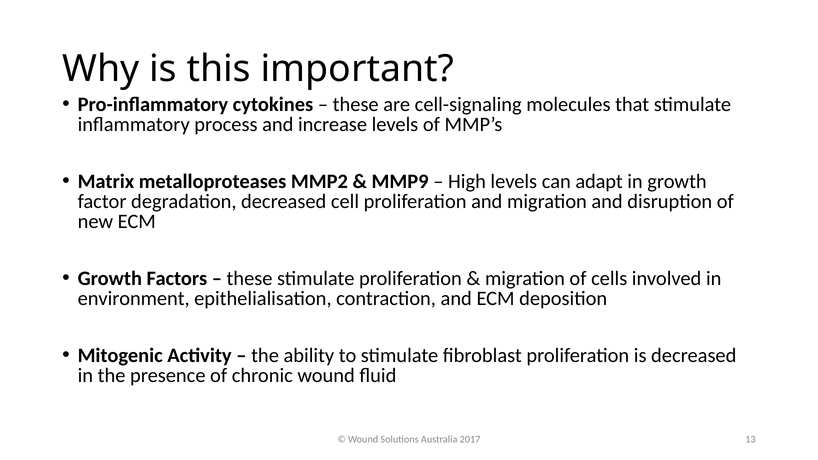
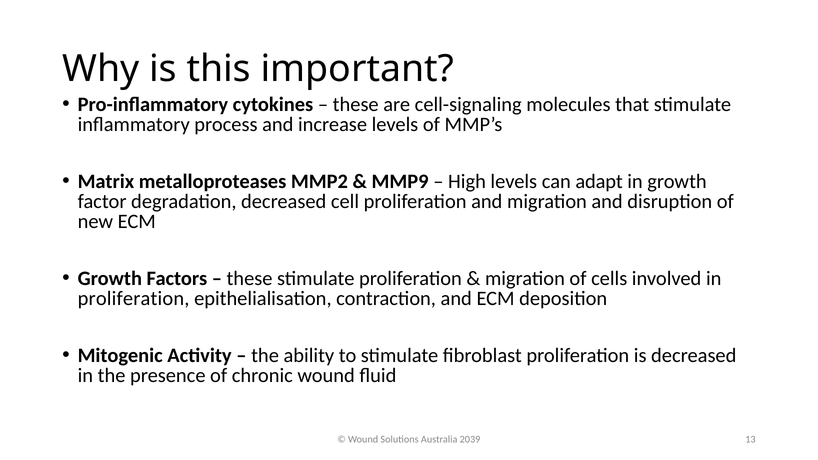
environment: environment -> proliferation (134, 299)
2017: 2017 -> 2039 (470, 439)
